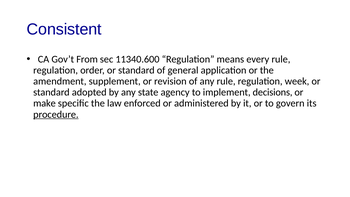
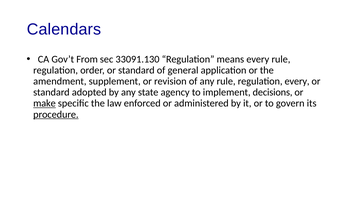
Consistent: Consistent -> Calendars (64, 29)
11340.600: 11340.600 -> 33091.130 (137, 59)
regulation week: week -> every (297, 81)
make underline: none -> present (44, 103)
